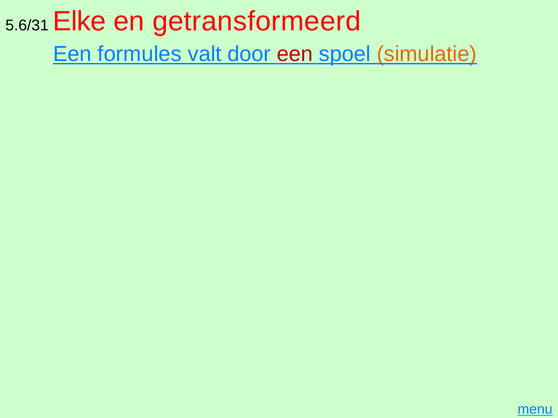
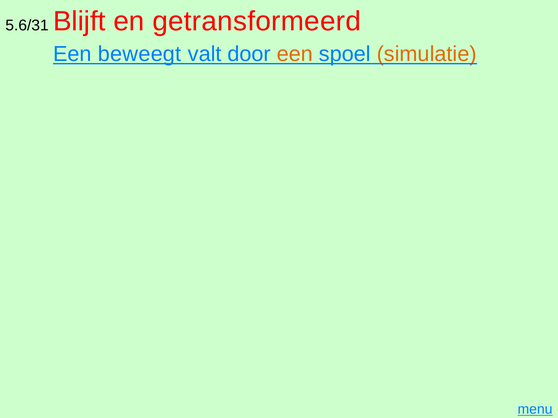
Elke: Elke -> Blijft (79, 21)
formules: formules -> beweegt (140, 54)
een colour: red -> orange (295, 54)
